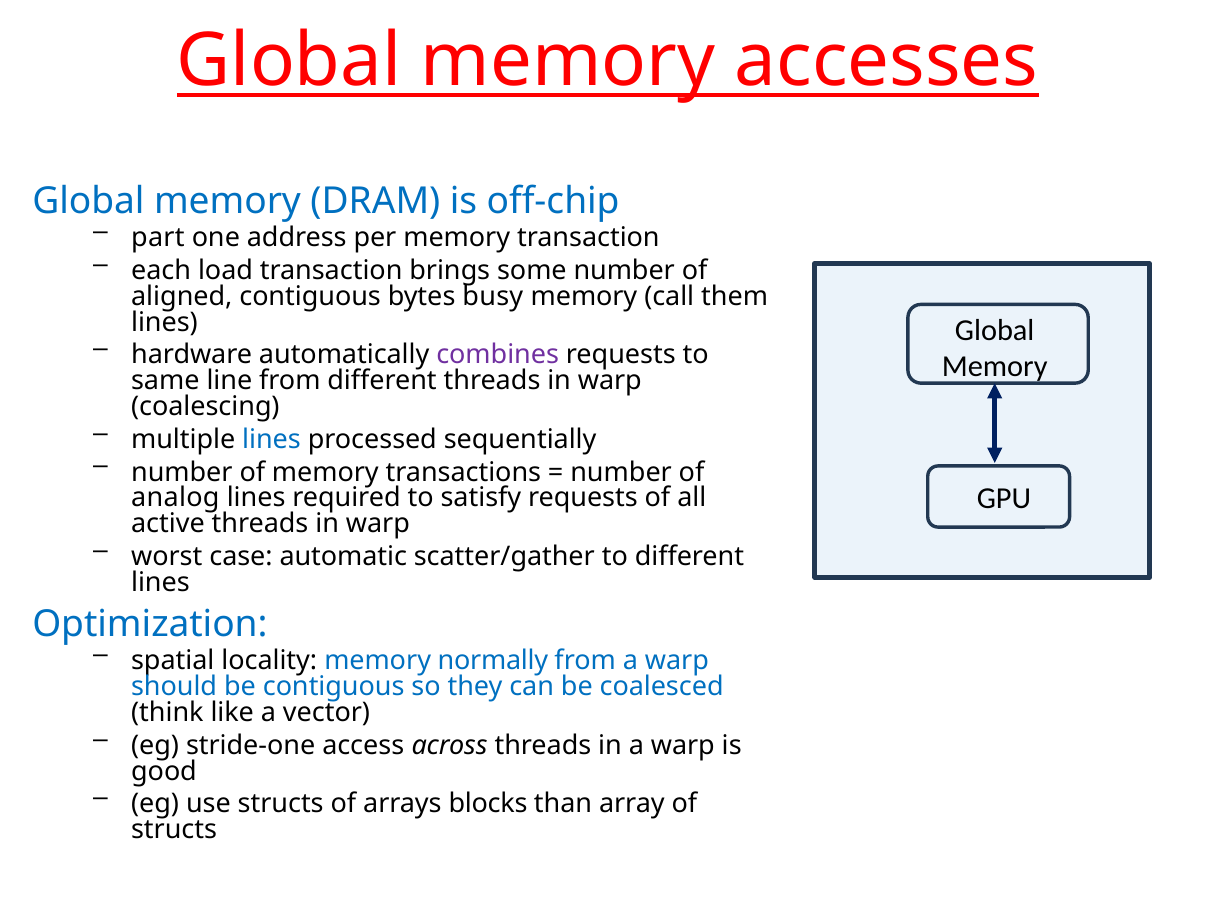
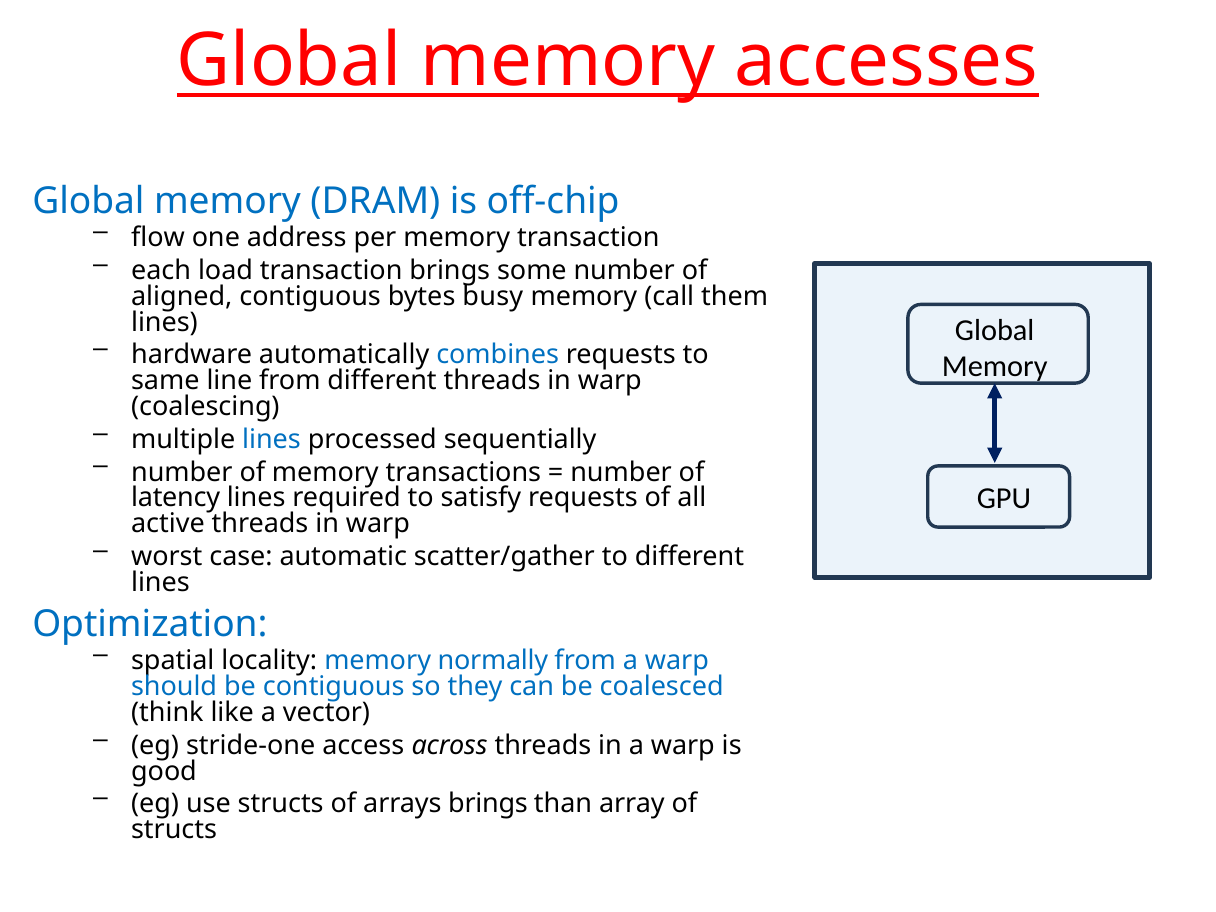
part: part -> flow (158, 238)
combines colour: purple -> blue (498, 355)
analog: analog -> latency (176, 498)
arrays blocks: blocks -> brings (488, 804)
